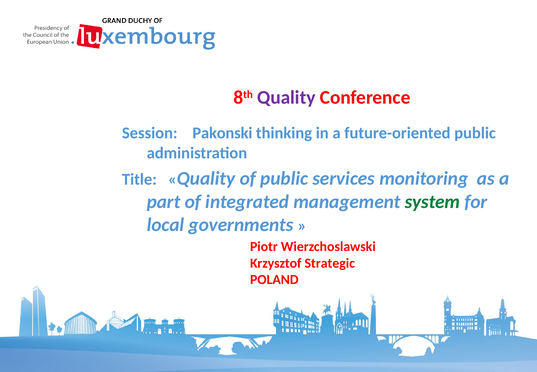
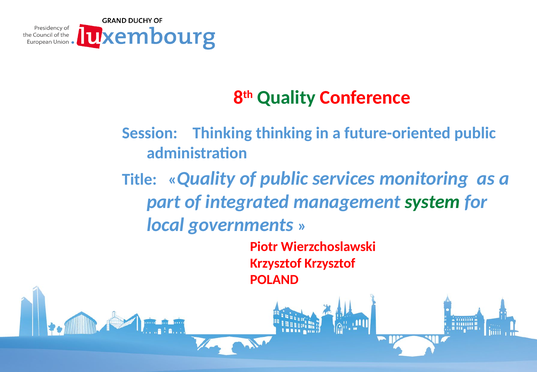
Quality colour: purple -> green (286, 97)
Session Pakonski: Pakonski -> Thinking (222, 133)
Krzysztof Strategic: Strategic -> Krzysztof (330, 263)
